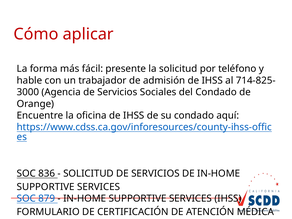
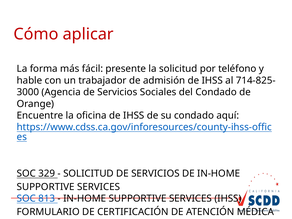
836: 836 -> 329 (47, 174)
879: 879 -> 813 (47, 199)
